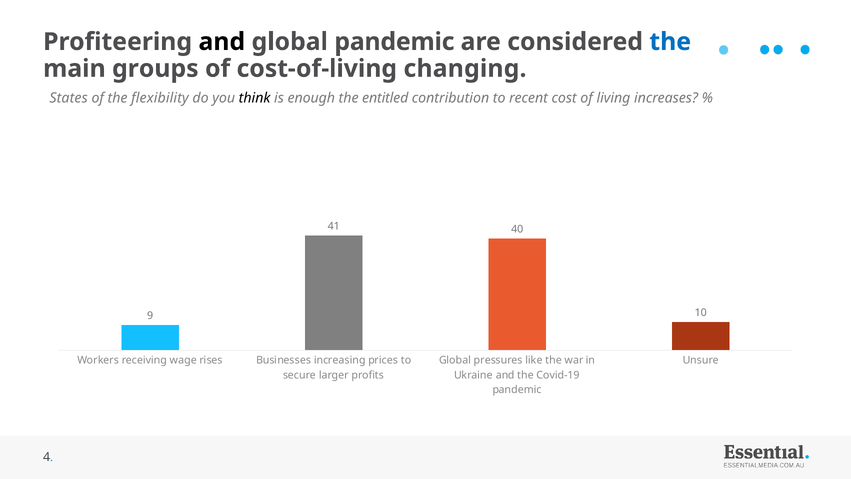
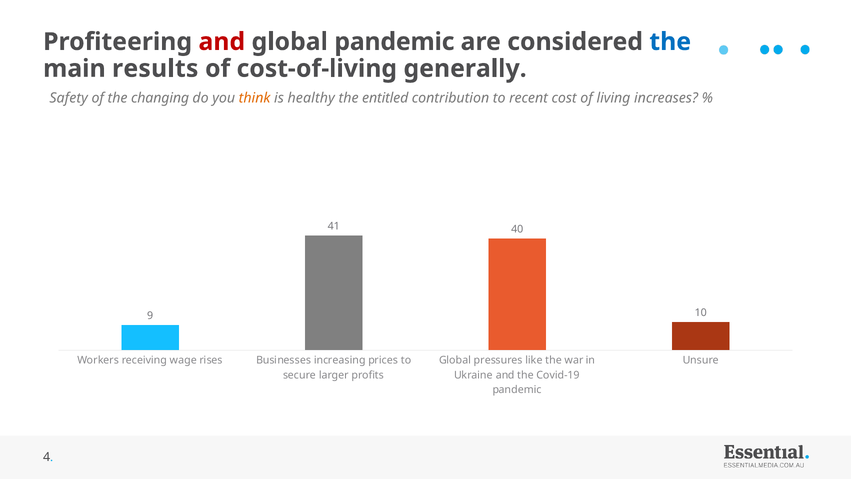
and colour: black -> red (222, 42)
groups: groups -> results (155, 69)
changing: changing -> generally (465, 69)
States: States -> Safety (69, 98)
flexibility: flexibility -> changing (160, 98)
think colour: black -> orange (255, 98)
enough: enough -> healthy (311, 98)
